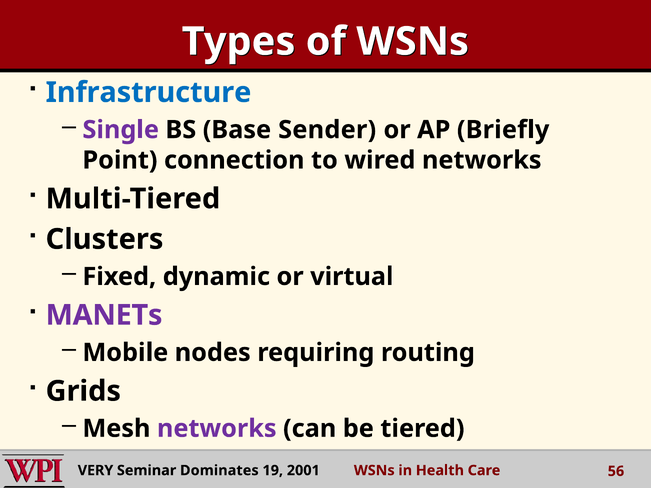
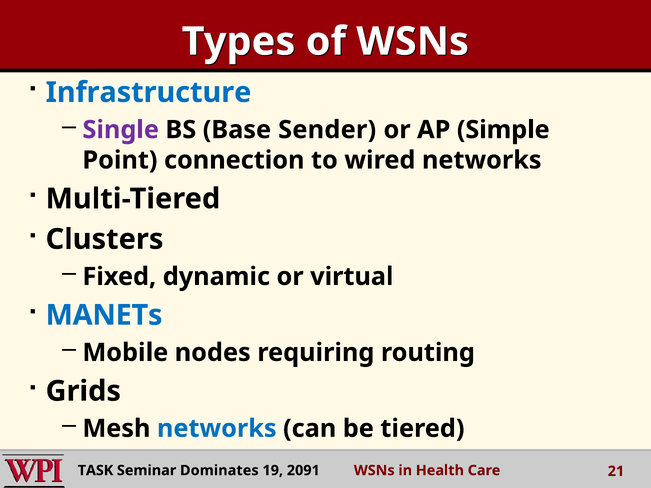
Briefly: Briefly -> Simple (503, 130)
MANETs colour: purple -> blue (104, 315)
networks colour: purple -> blue (217, 429)
VERY: VERY -> TASK (95, 471)
2001: 2001 -> 2091 (303, 471)
56: 56 -> 21 (616, 471)
